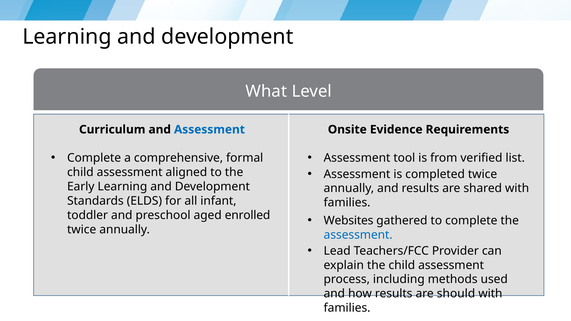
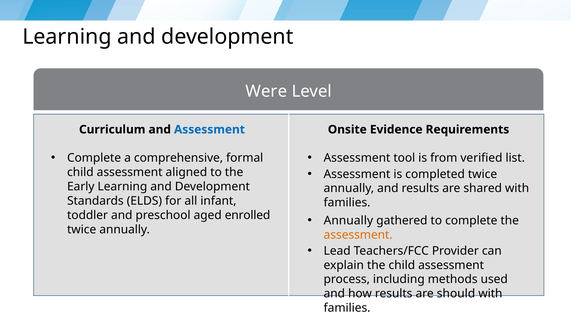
What: What -> Were (266, 92)
Websites: Websites -> Annually (348, 221)
assessment colour: blue -> orange (358, 235)
